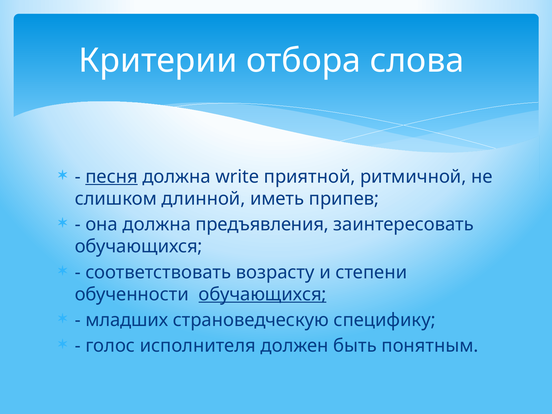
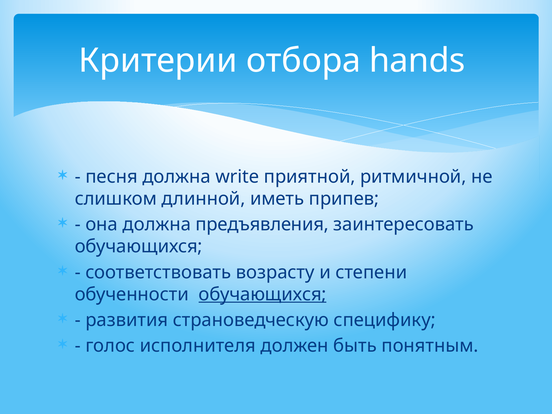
слова: слова -> hands (417, 61)
песня underline: present -> none (112, 177)
младших: младших -> развития (127, 320)
